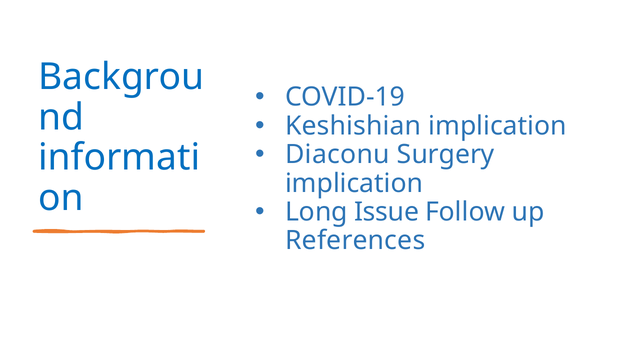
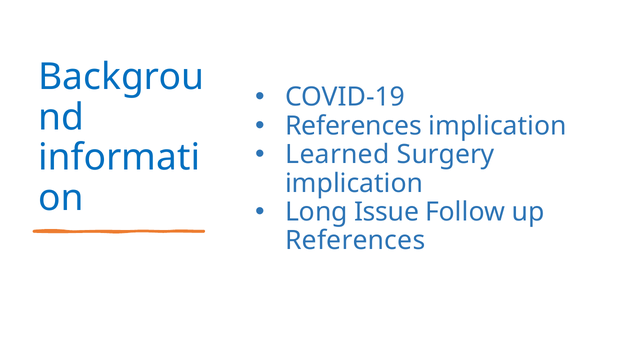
Keshishian: Keshishian -> References (353, 126)
Diaconu: Diaconu -> Learned (337, 154)
